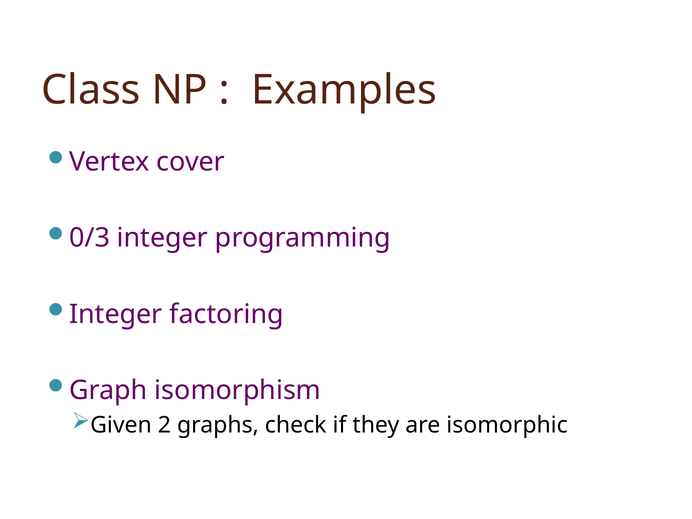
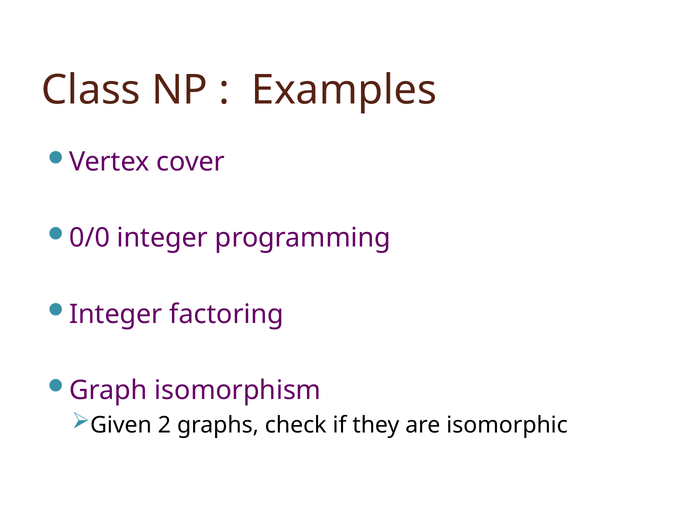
0/3: 0/3 -> 0/0 (90, 238)
